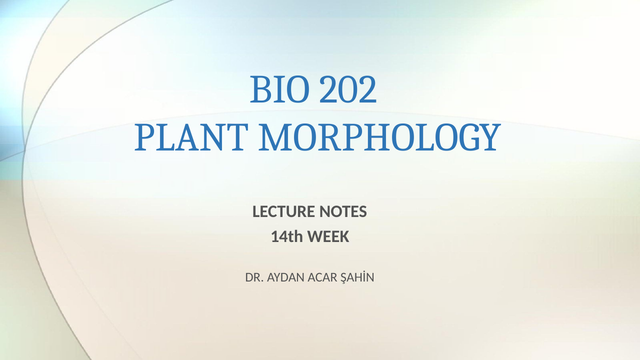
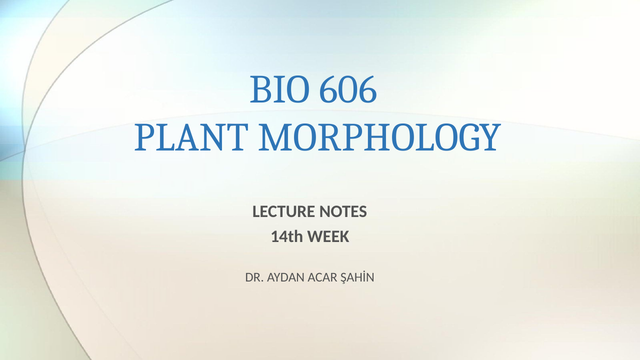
202: 202 -> 606 (348, 89)
